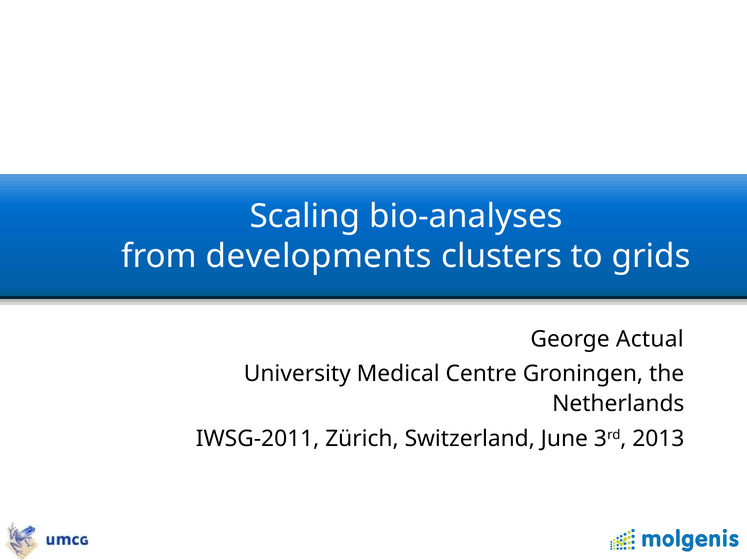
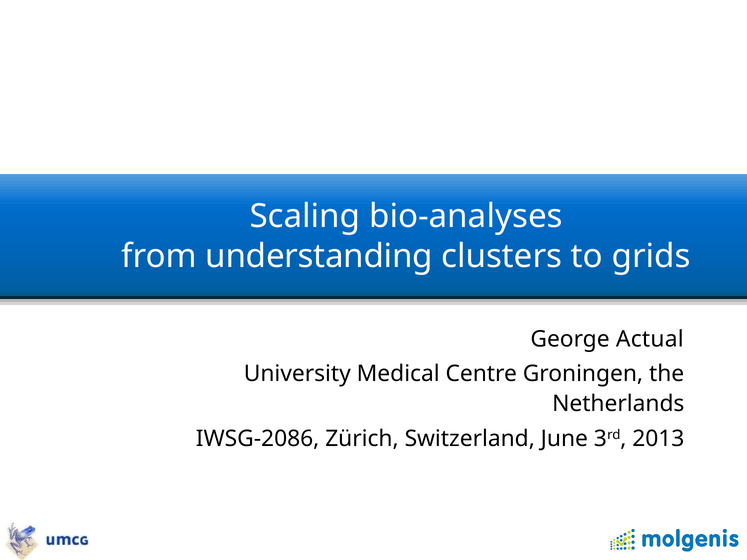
developments: developments -> understanding (319, 256)
IWSG-2011: IWSG-2011 -> IWSG-2086 (258, 439)
